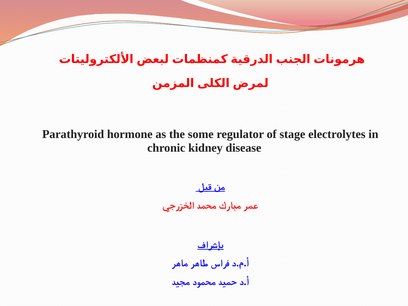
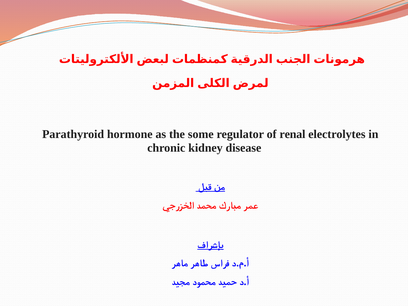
stage: stage -> renal (292, 134)
